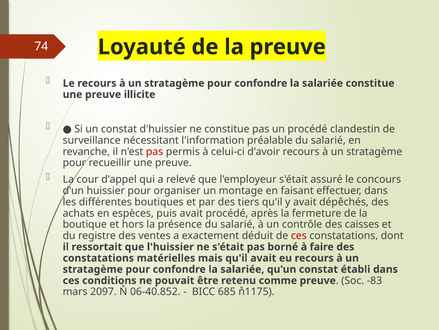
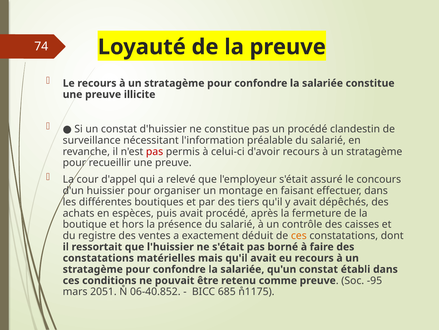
ces colour: red -> orange (299, 235)
-83: -83 -> -95 (374, 280)
2097: 2097 -> 2051 (103, 291)
